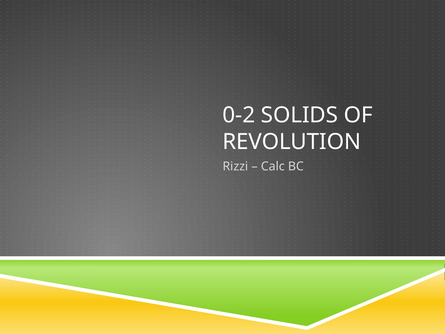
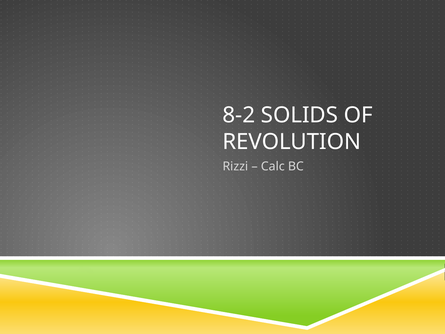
0-2: 0-2 -> 8-2 (239, 115)
